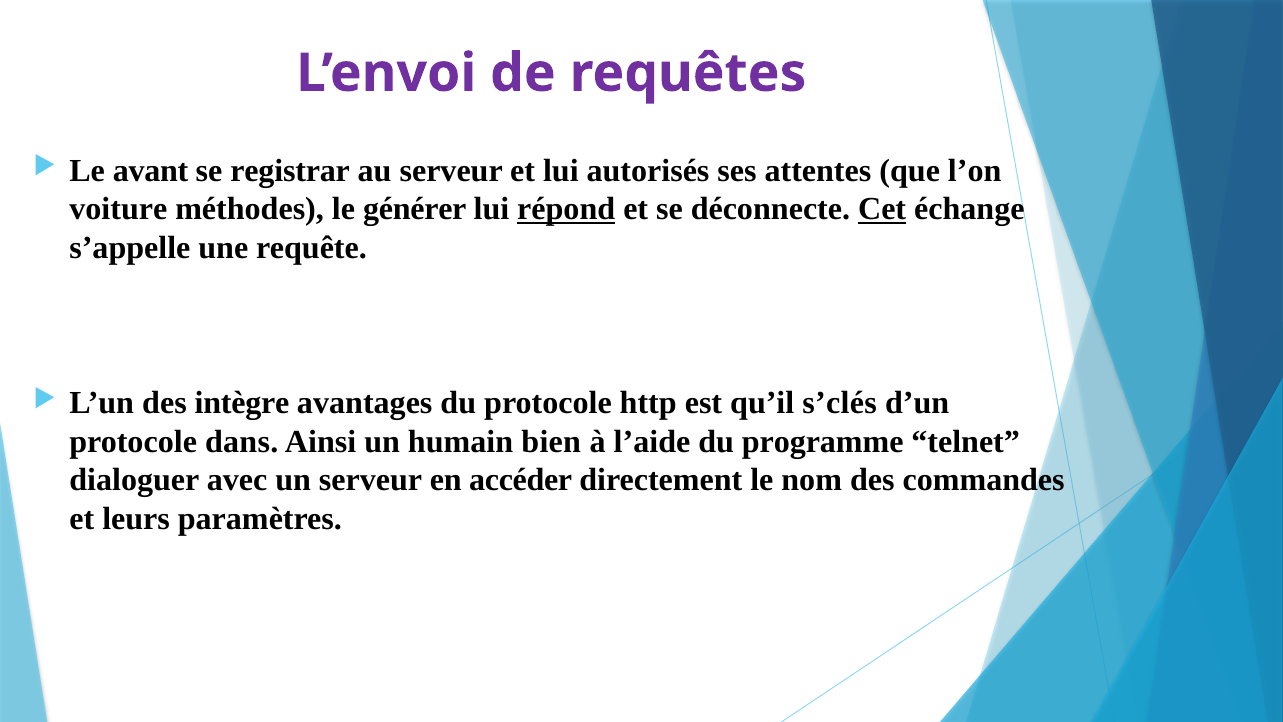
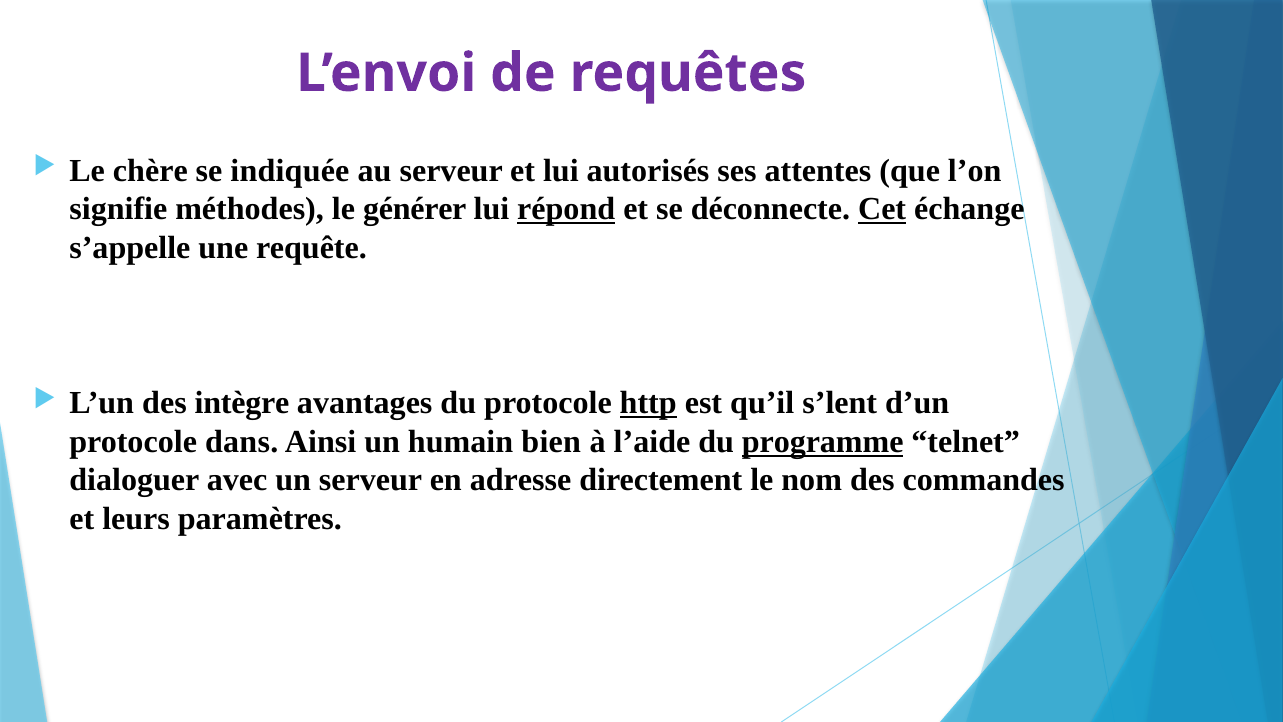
avant: avant -> chère (150, 171)
registrar: registrar -> indiquée (290, 171)
voiture: voiture -> signifie (118, 209)
http underline: none -> present (648, 403)
s’clés: s’clés -> s’lent (840, 403)
programme underline: none -> present (823, 442)
accéder: accéder -> adresse (521, 480)
